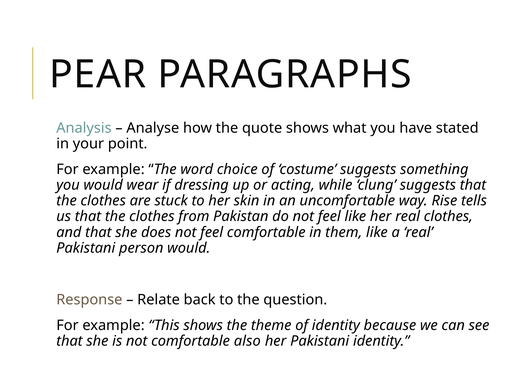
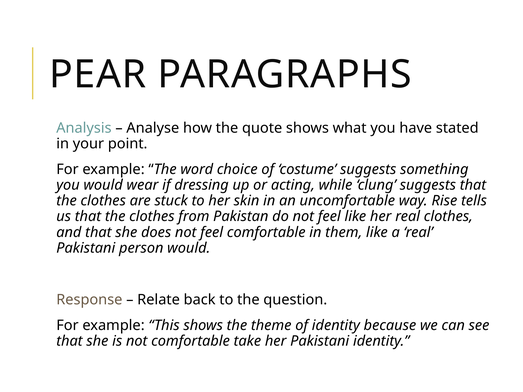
also: also -> take (247, 341)
